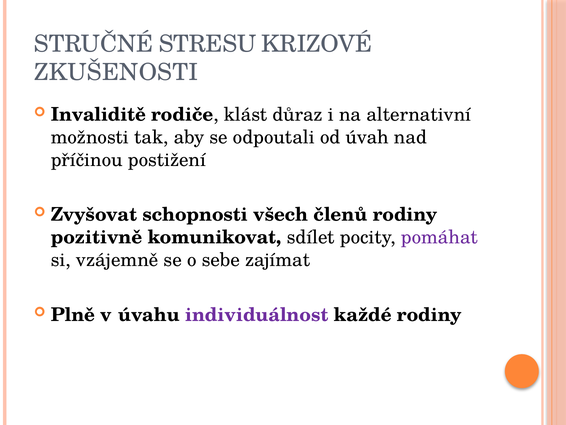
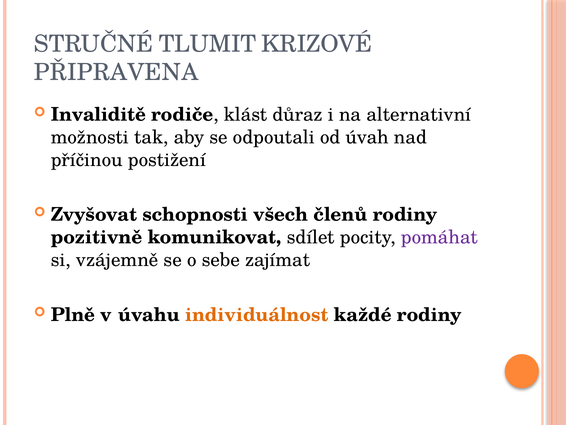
STRESU: STRESU -> TLUMIT (207, 44)
ZKUŠENOSTI: ZKUŠENOSTI -> PŘIPRAVENA (116, 72)
individuálnost colour: purple -> orange (257, 314)
